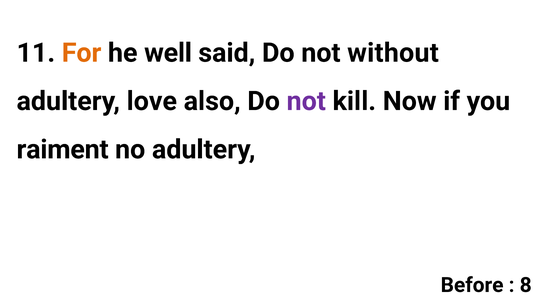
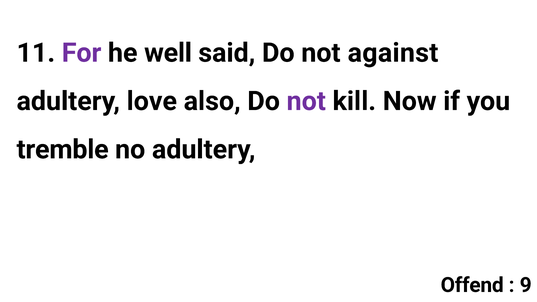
For colour: orange -> purple (82, 53)
without: without -> against (393, 53)
raiment: raiment -> tremble (63, 150)
Before: Before -> Offend (472, 285)
8: 8 -> 9 (526, 285)
